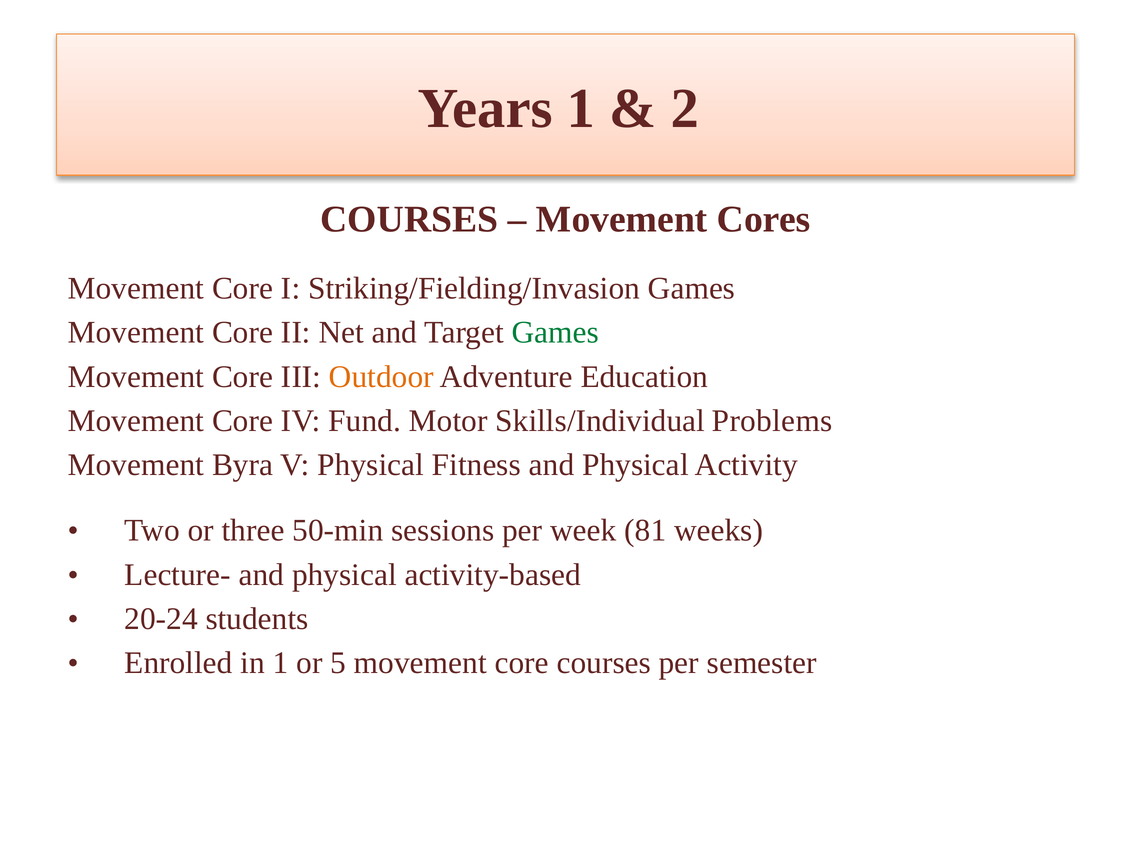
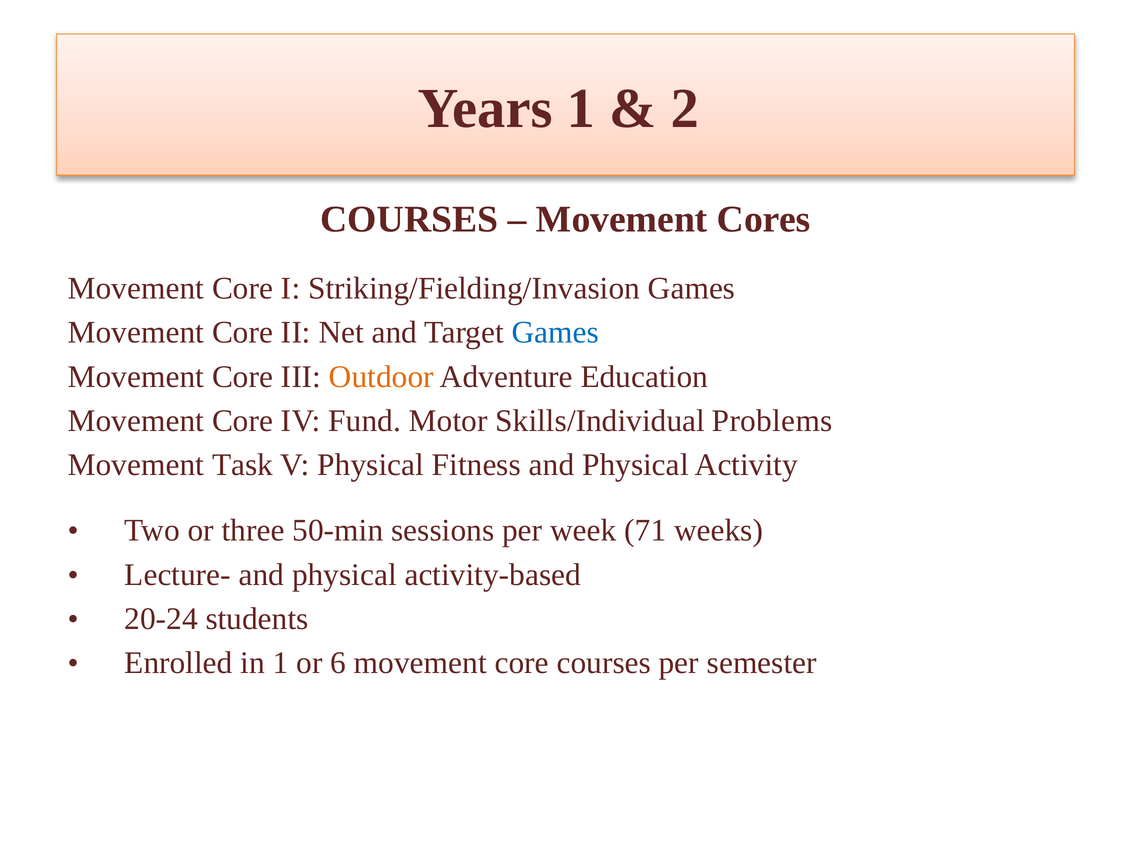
Games colour: green -> blue (555, 333)
Byra: Byra -> Task (243, 465)
81: 81 -> 71 (645, 531)
5: 5 -> 6 (338, 663)
